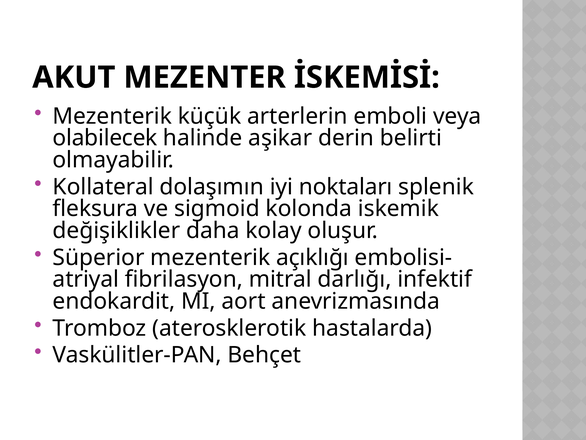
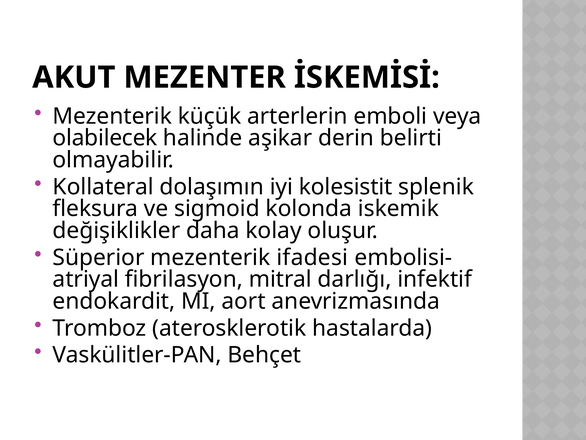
noktaları: noktaları -> kolesistit (346, 187)
açıklığı: açıklığı -> ifadesi (312, 257)
